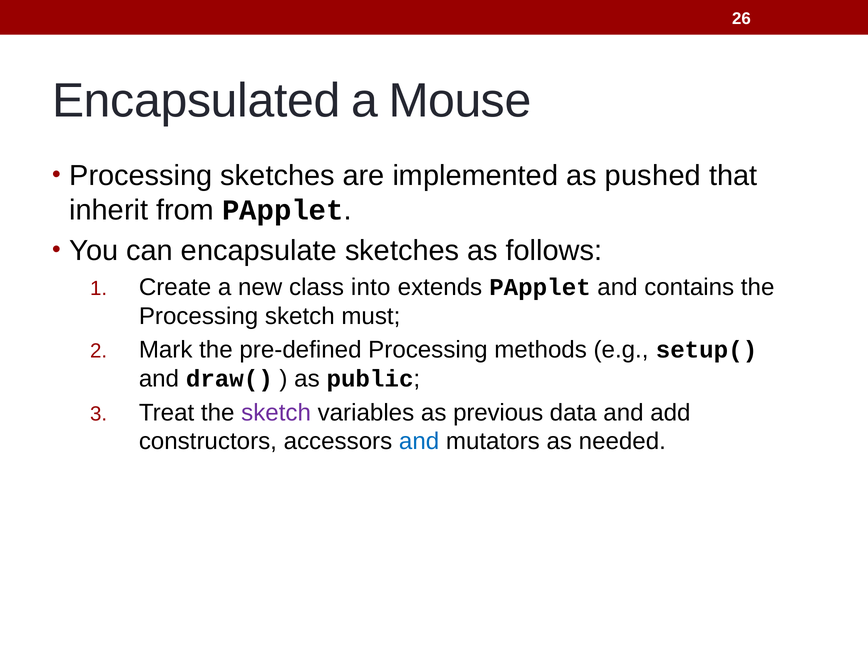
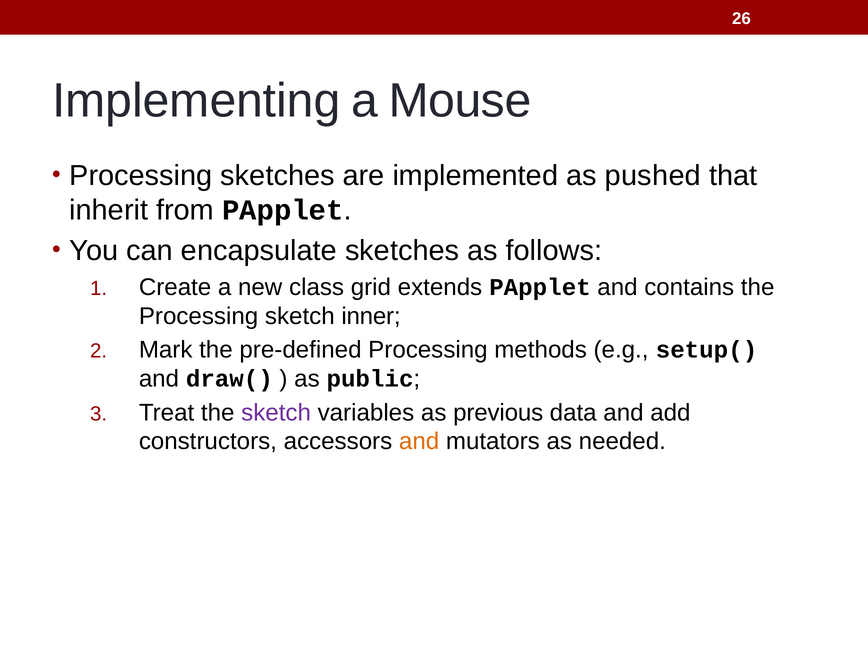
Encapsulated: Encapsulated -> Implementing (196, 101)
into: into -> grid (371, 287)
must: must -> inner (371, 316)
and colour: blue -> orange (419, 442)
